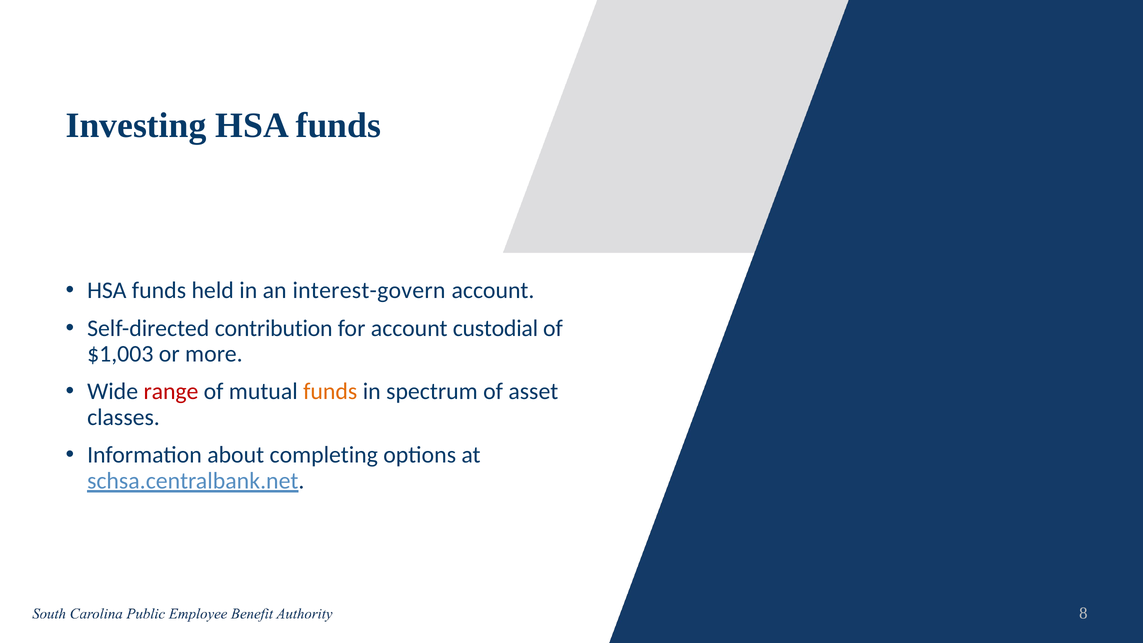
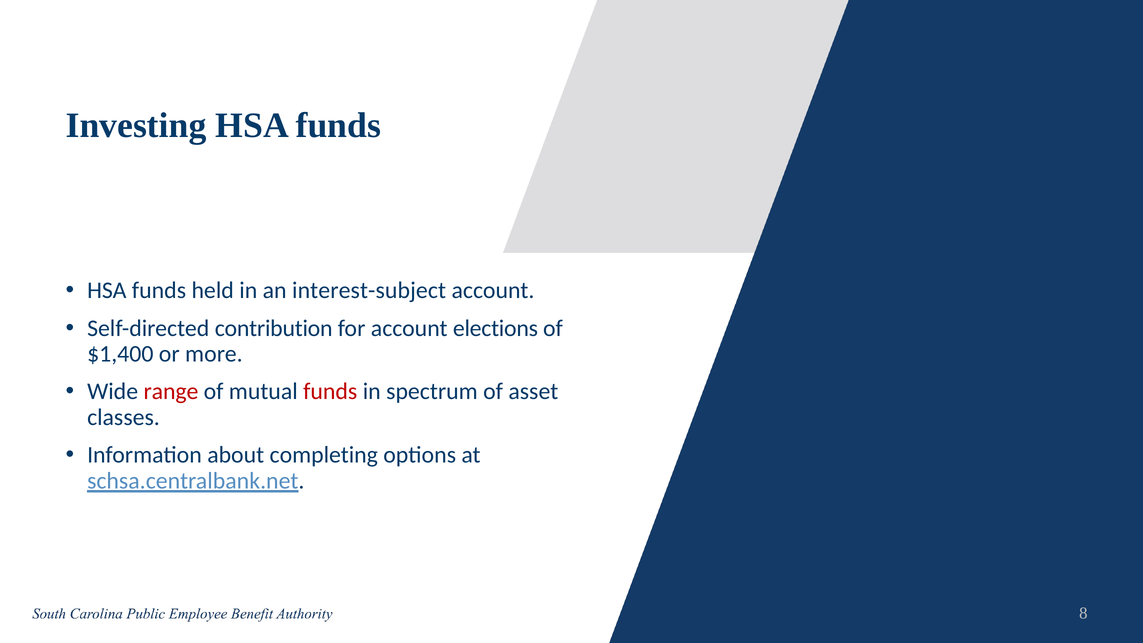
interest-govern: interest-govern -> interest-subject (369, 291)
custodial: custodial -> elections (495, 328)
$1,003: $1,003 -> $1,400 (120, 354)
funds colour: orange -> red (330, 392)
